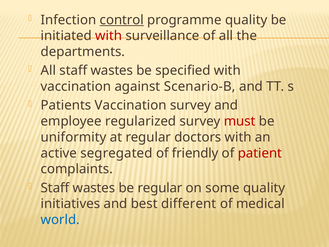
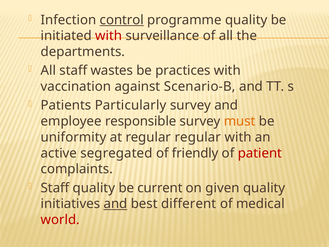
specified: specified -> practices (183, 71)
Patients Vaccination: Vaccination -> Particularly (131, 105)
regularized: regularized -> responsible (141, 121)
must colour: red -> orange (240, 121)
regular doctors: doctors -> regular (198, 137)
wastes: wastes -> quality (94, 188)
be regular: regular -> current (160, 188)
some: some -> given (222, 188)
and underline: none -> present (115, 204)
world colour: blue -> red (60, 220)
